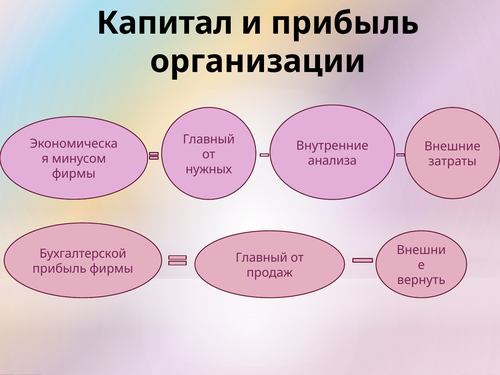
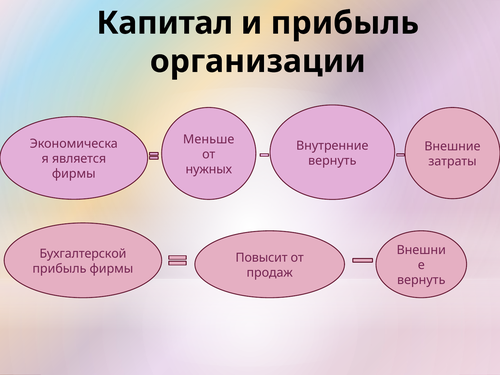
Главный: Главный -> Меньше (209, 139)
минусом: минусом -> является (79, 159)
анализа: анализа -> вернуть (332, 161)
Главный: Главный -> Повысит (262, 258)
